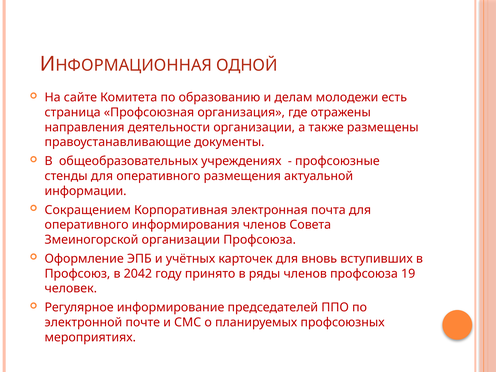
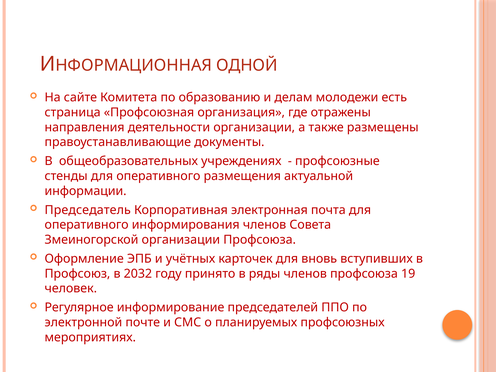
Сокращением: Сокращением -> Председатель (88, 210)
2042: 2042 -> 2032 (138, 274)
